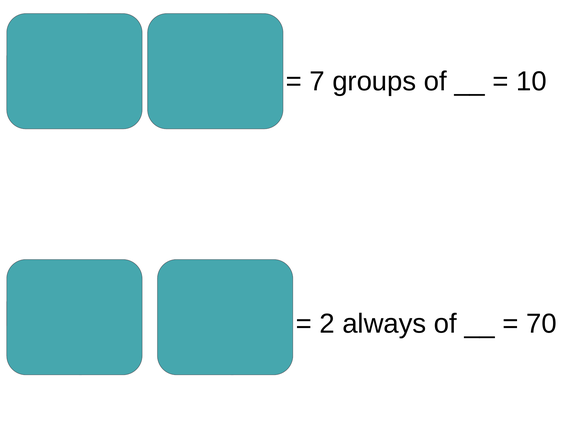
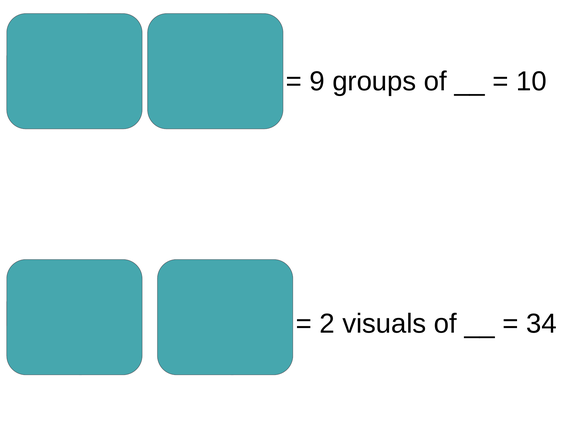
7: 7 -> 9 (317, 81)
always: always -> visuals (384, 324)
70: 70 -> 34 (541, 324)
